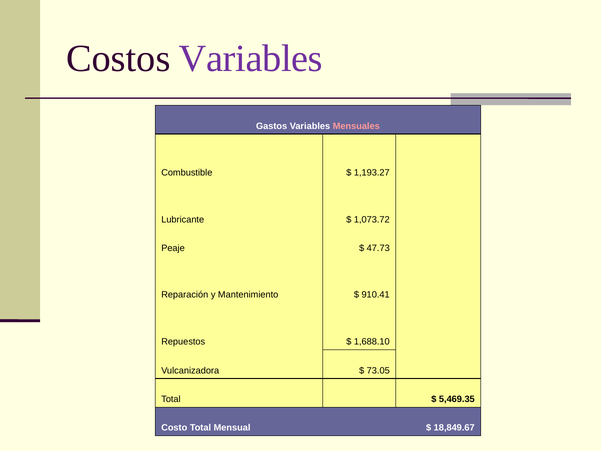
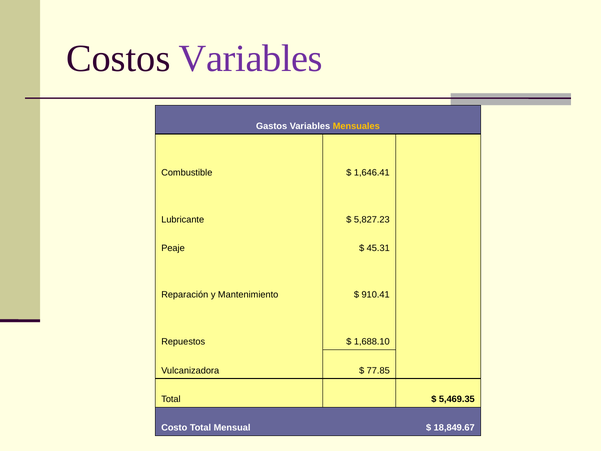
Mensuales colour: pink -> yellow (356, 126)
1,193.27: 1,193.27 -> 1,646.41 (372, 173)
1,073.72: 1,073.72 -> 5,827.23 (372, 219)
47.73: 47.73 -> 45.31 (378, 248)
73.05: 73.05 -> 77.85 (378, 370)
